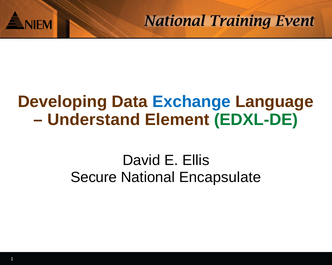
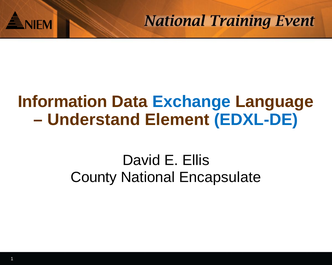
Developing: Developing -> Information (63, 102)
EDXL-DE colour: green -> blue (256, 120)
Secure: Secure -> County (94, 178)
